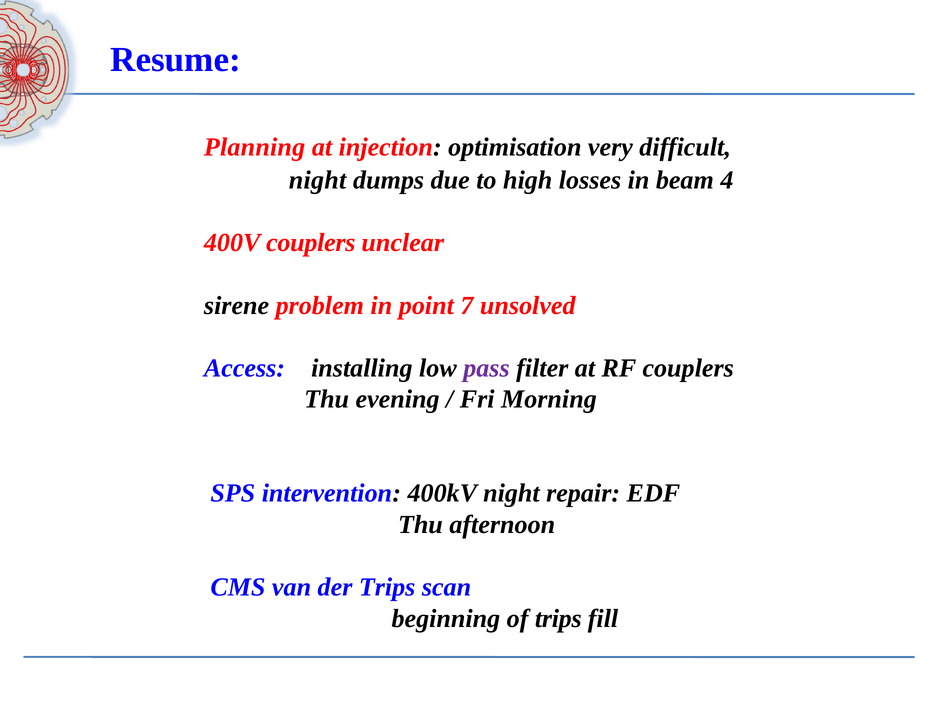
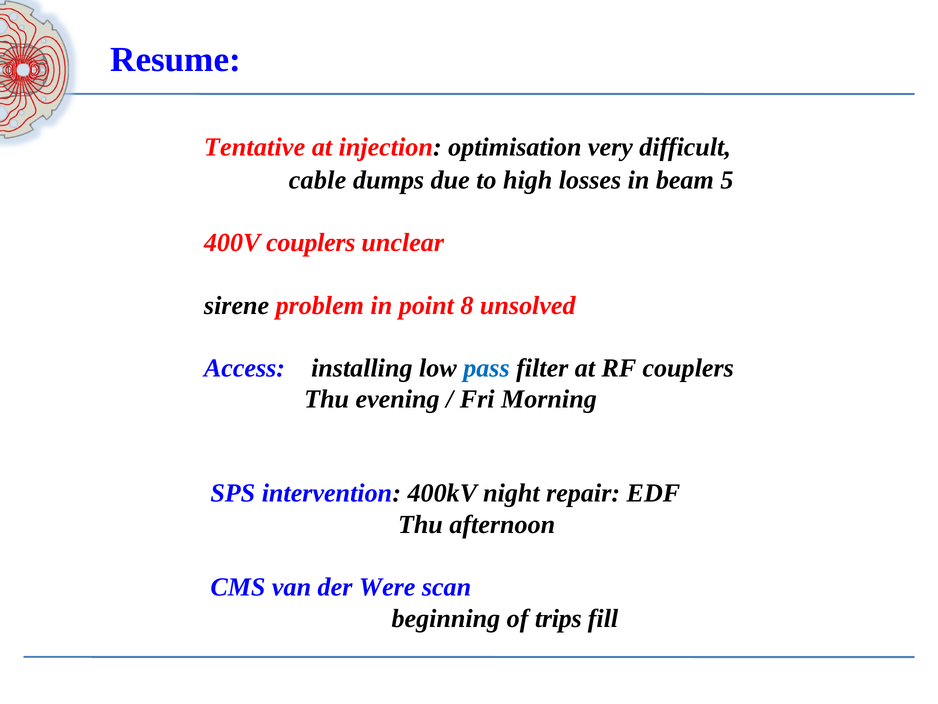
Planning: Planning -> Tentative (255, 147)
night: night -> cable (318, 180)
4: 4 -> 5 (727, 180)
7: 7 -> 8 (467, 305)
pass colour: purple -> blue (486, 368)
der Trips: Trips -> Were (387, 587)
